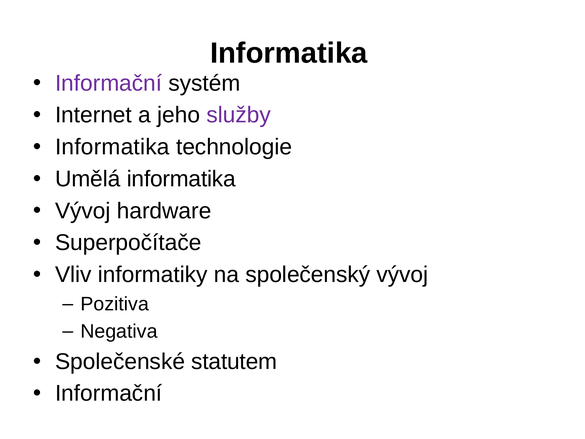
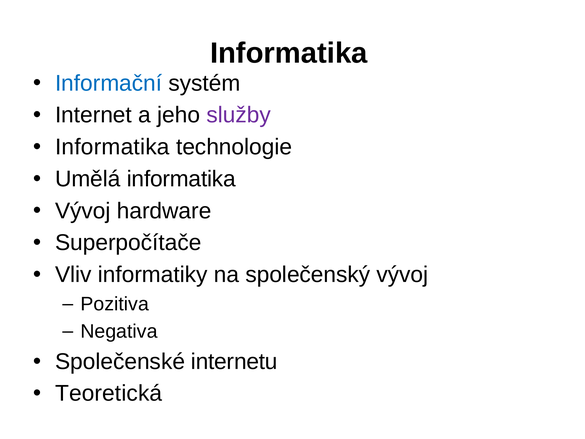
Informační colour: purple -> blue (109, 83)
statutem: statutem -> internetu (234, 361)
Informační: Informační -> Teoretická (109, 393)
